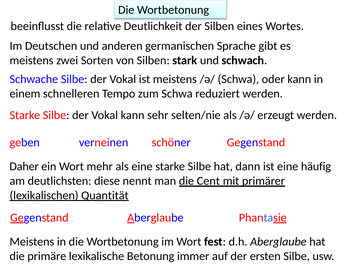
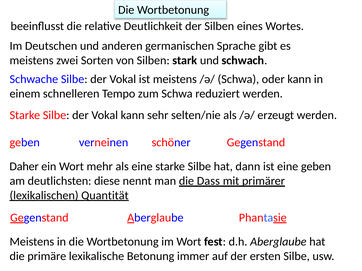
eine häufig: häufig -> geben (316, 167)
Cent: Cent -> Dass (208, 181)
